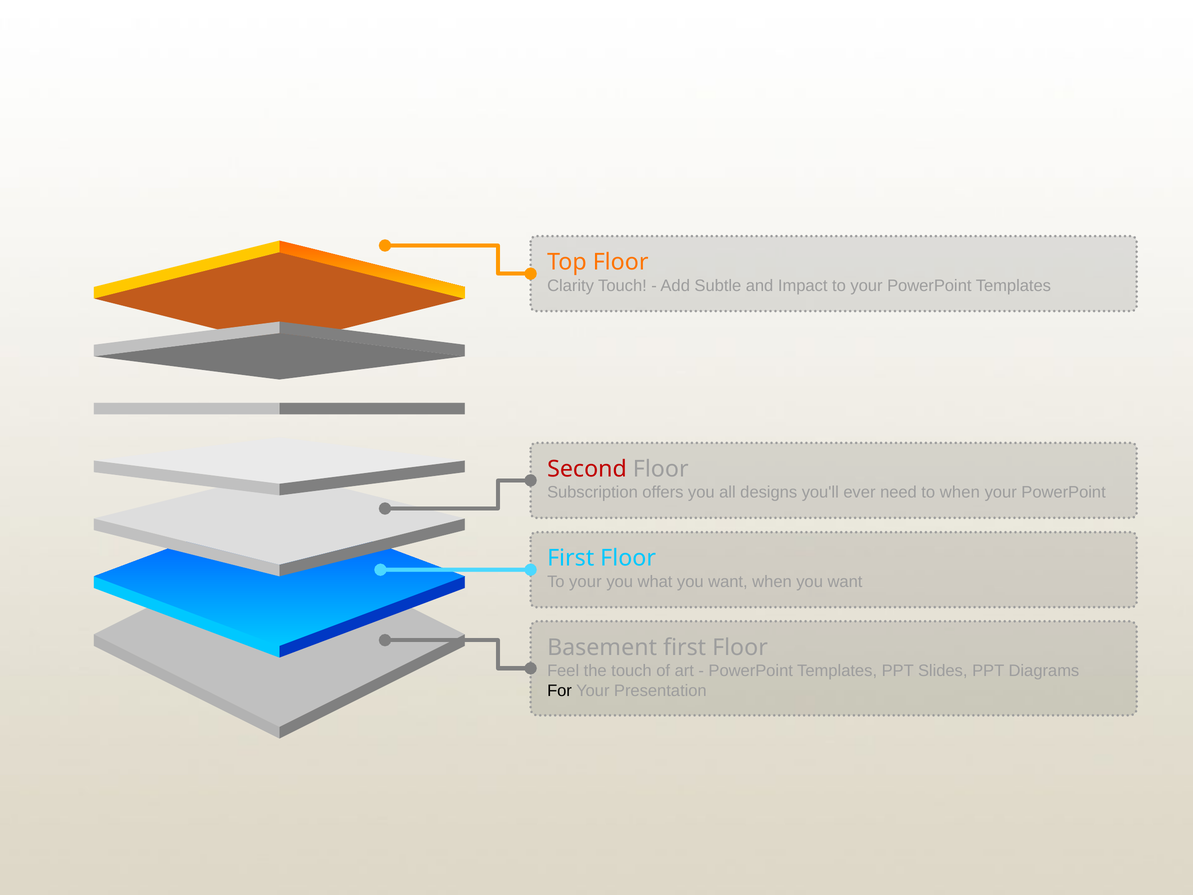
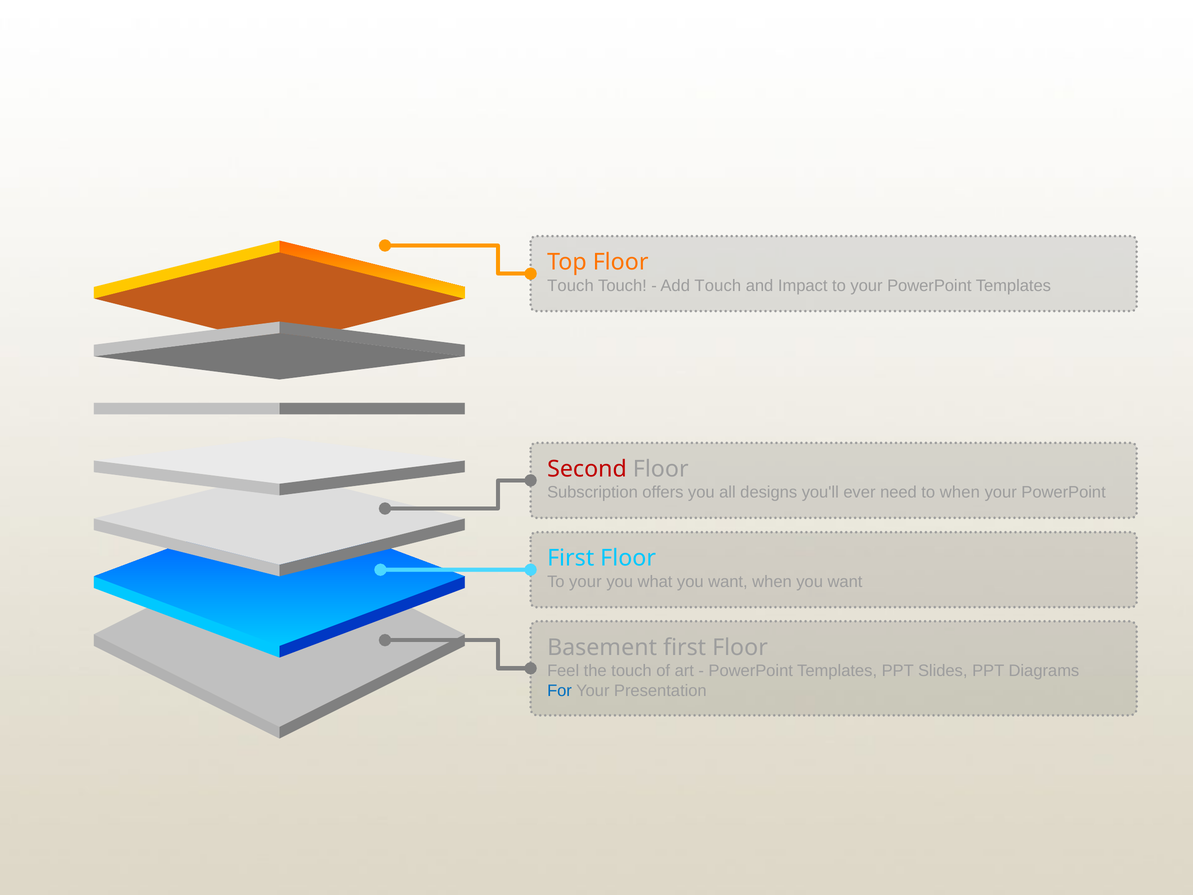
Clarity: Clarity -> Touch (570, 285)
Add Subtle: Subtle -> Touch (718, 285)
For colour: black -> blue (559, 691)
